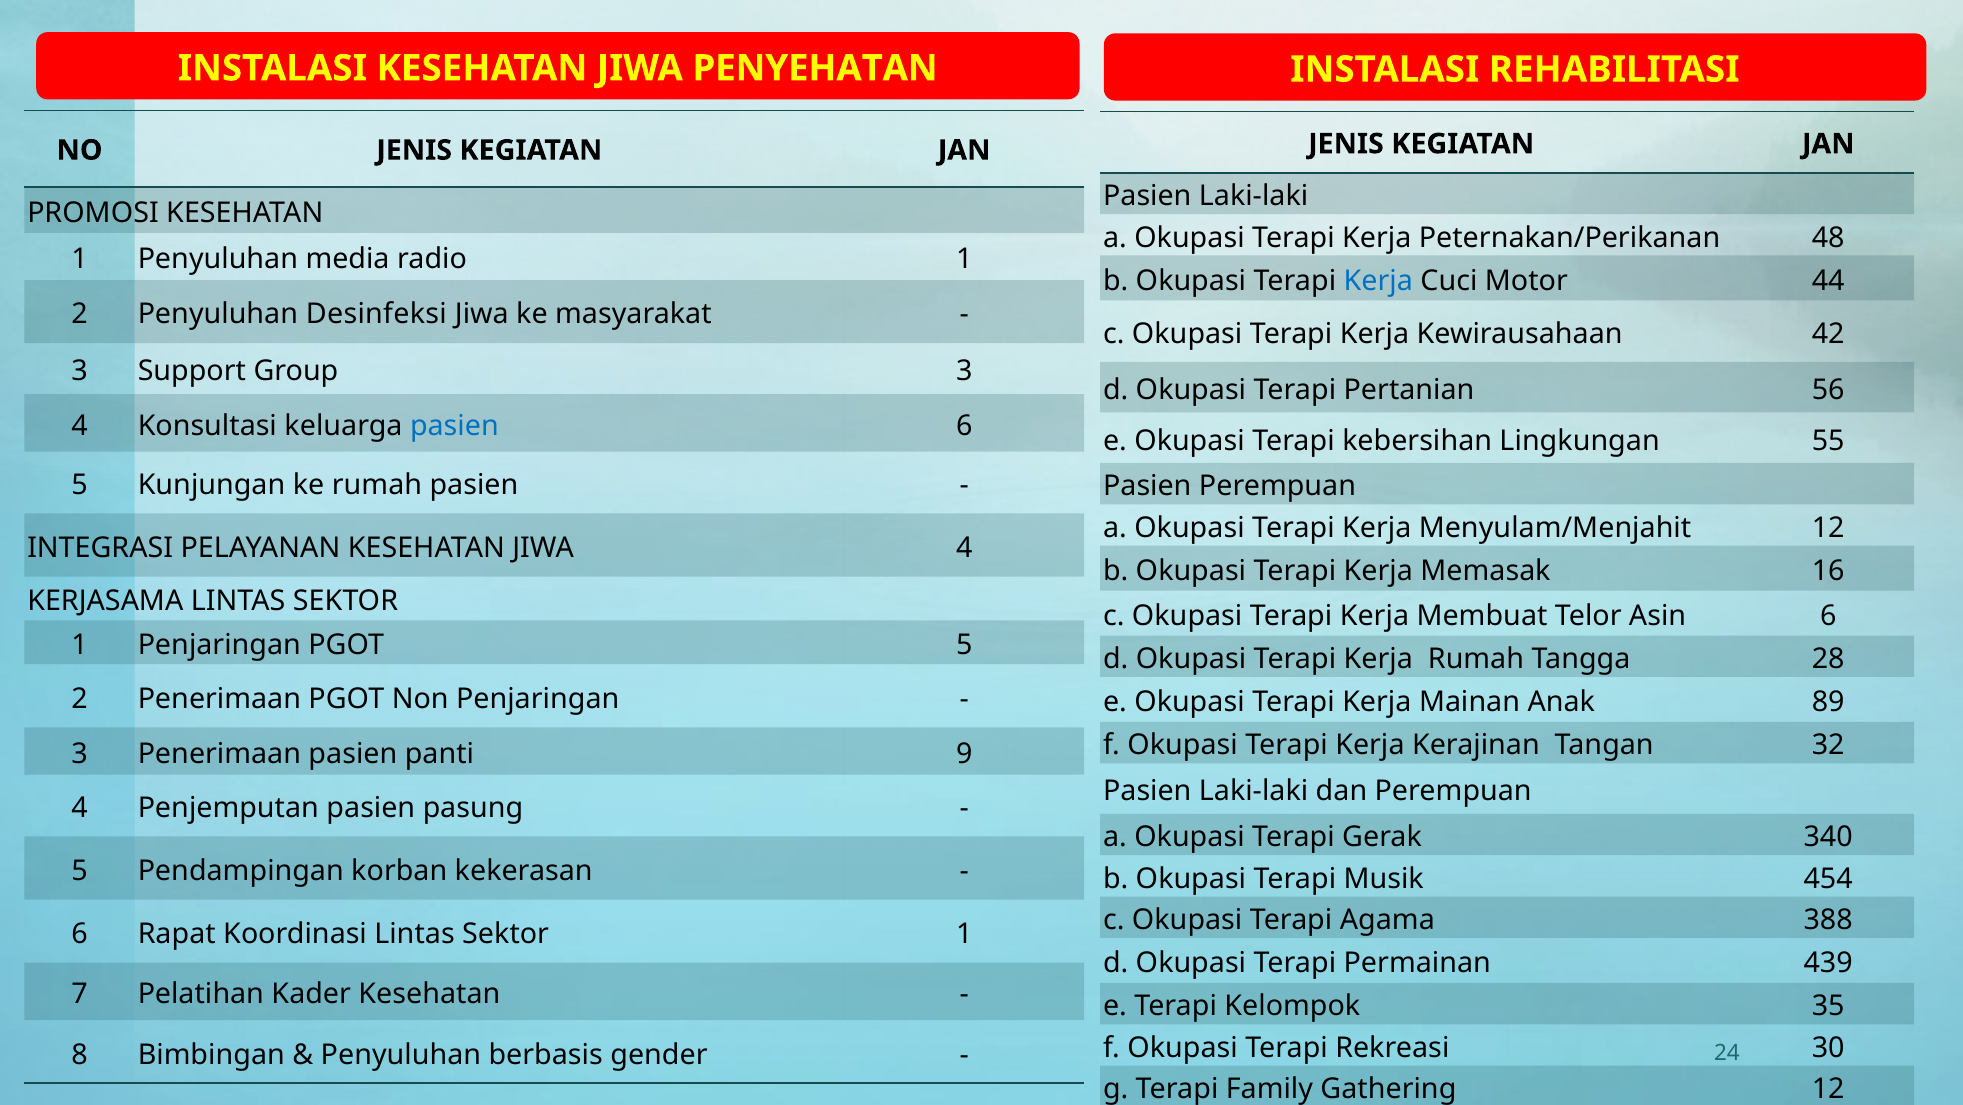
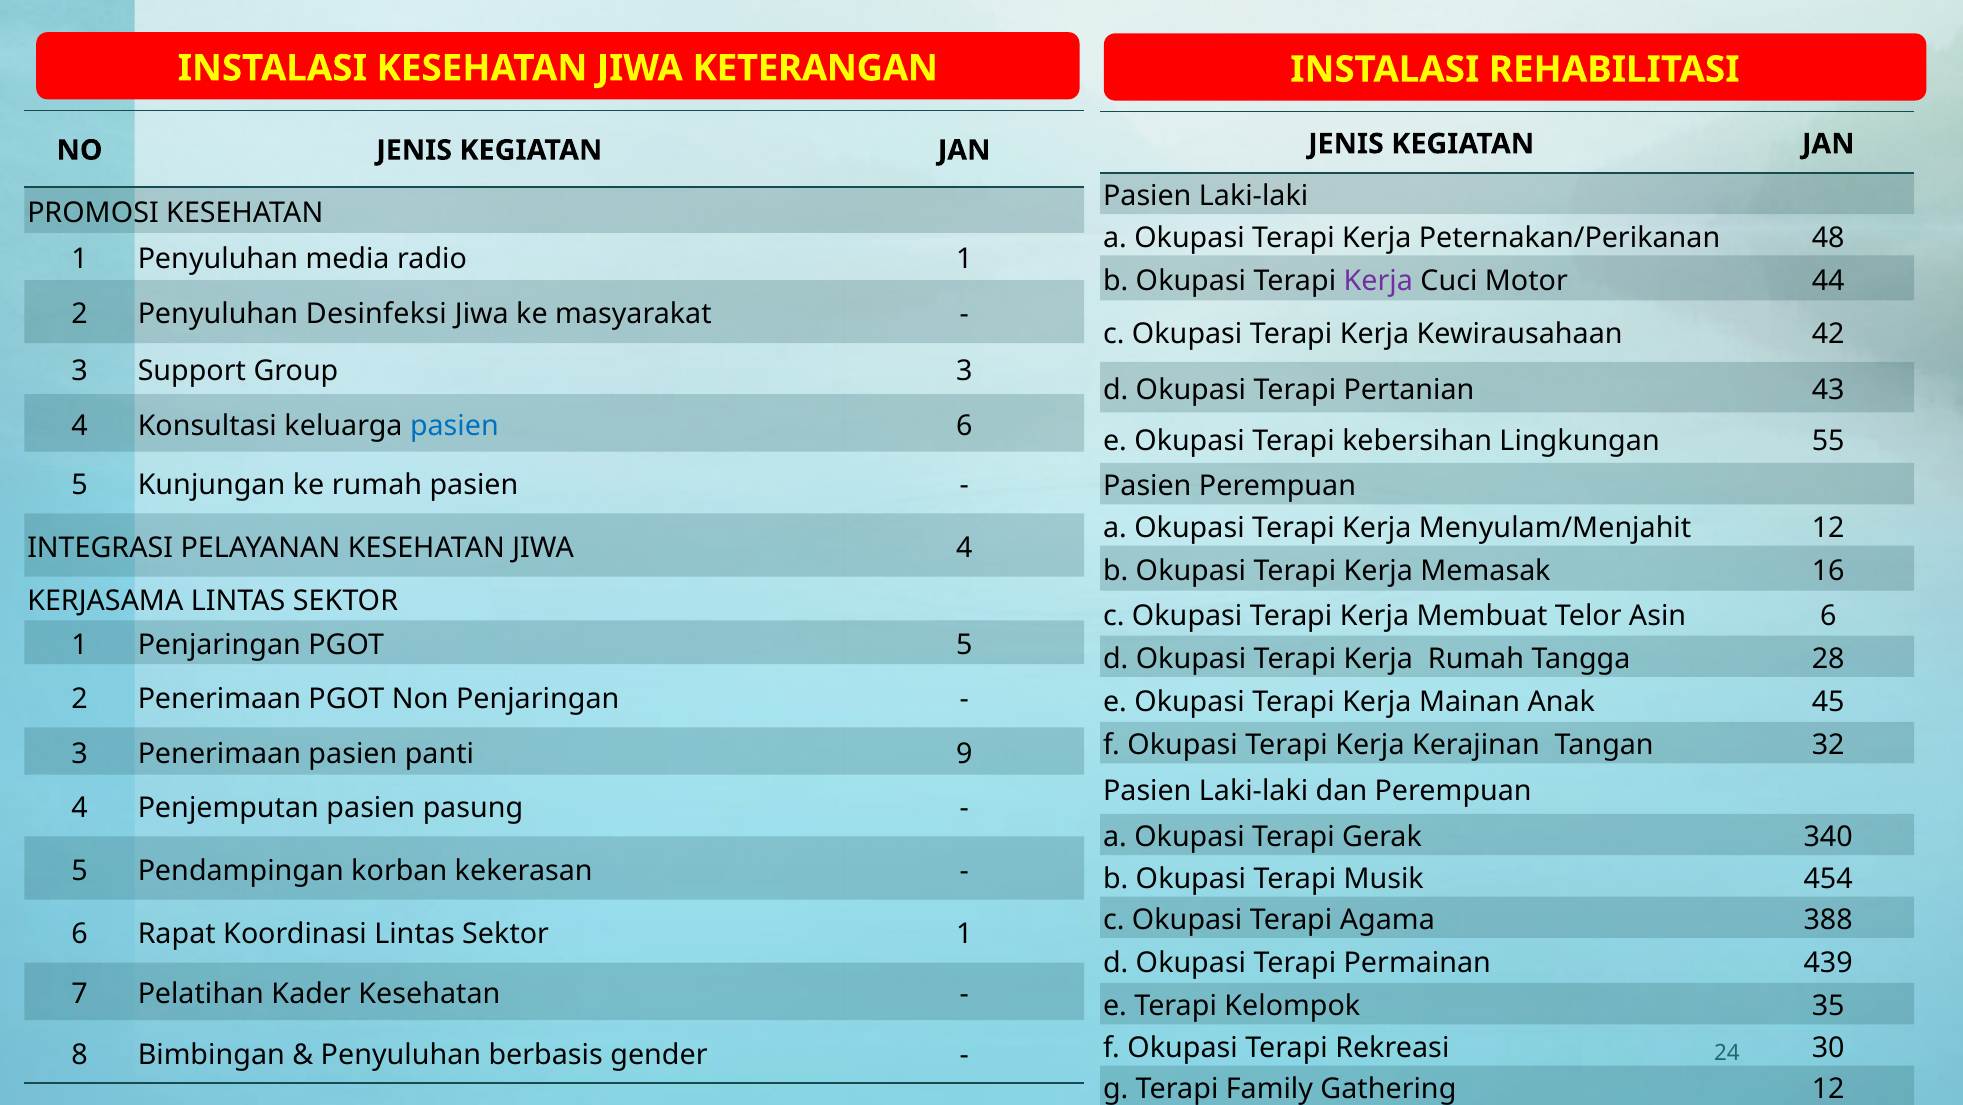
PENYEHATAN: PENYEHATAN -> KETERANGAN (815, 68)
Kerja colour: blue -> purple (1378, 281)
56: 56 -> 43 (1828, 390)
89: 89 -> 45 (1828, 702)
